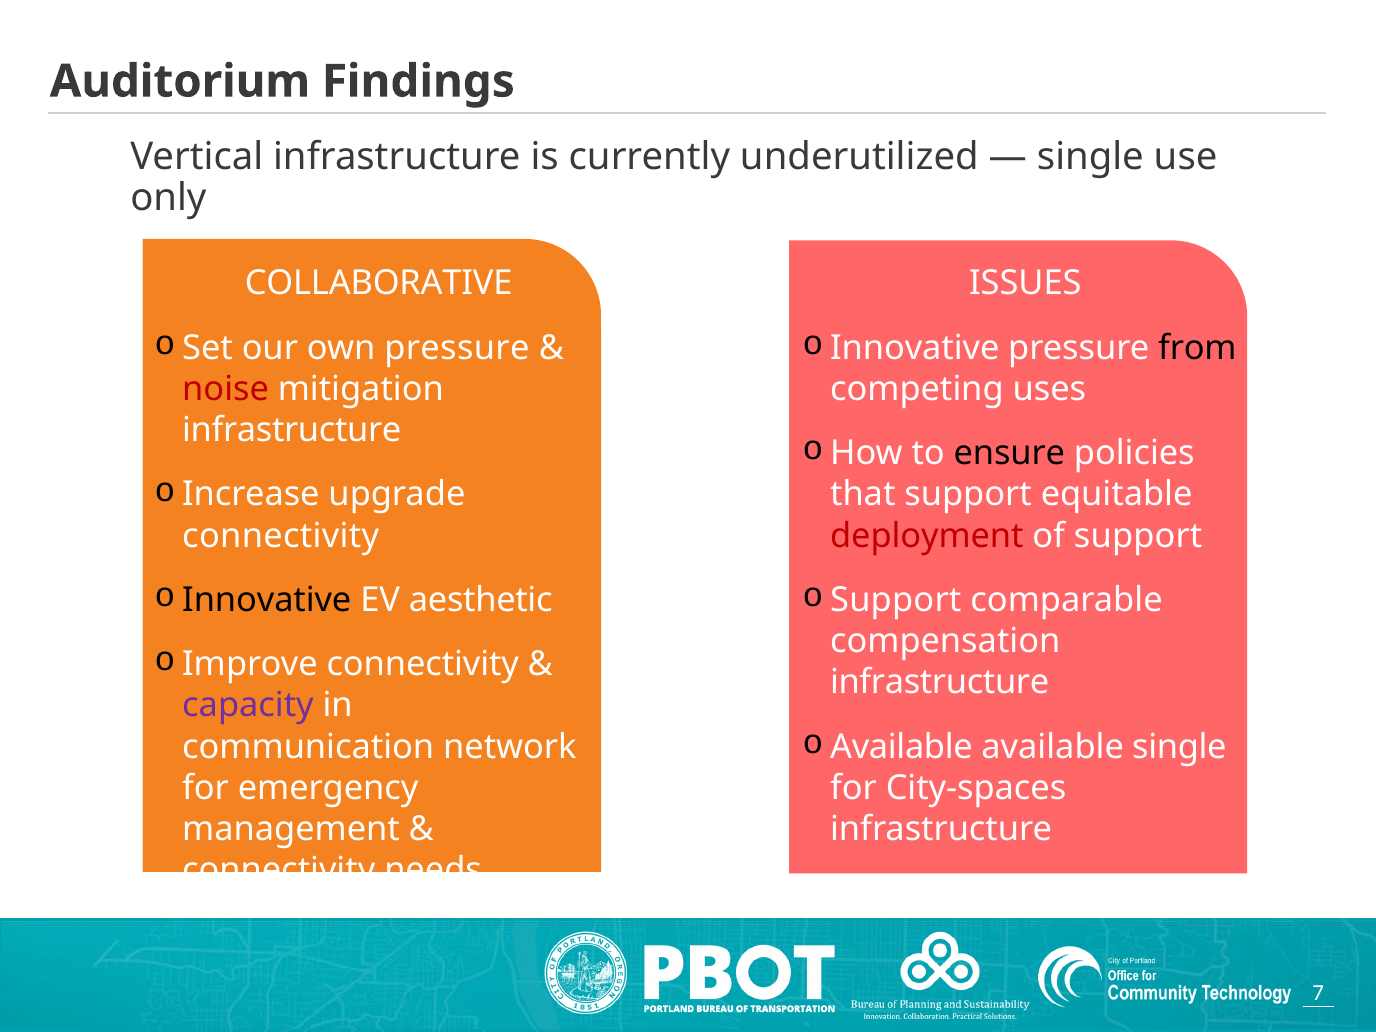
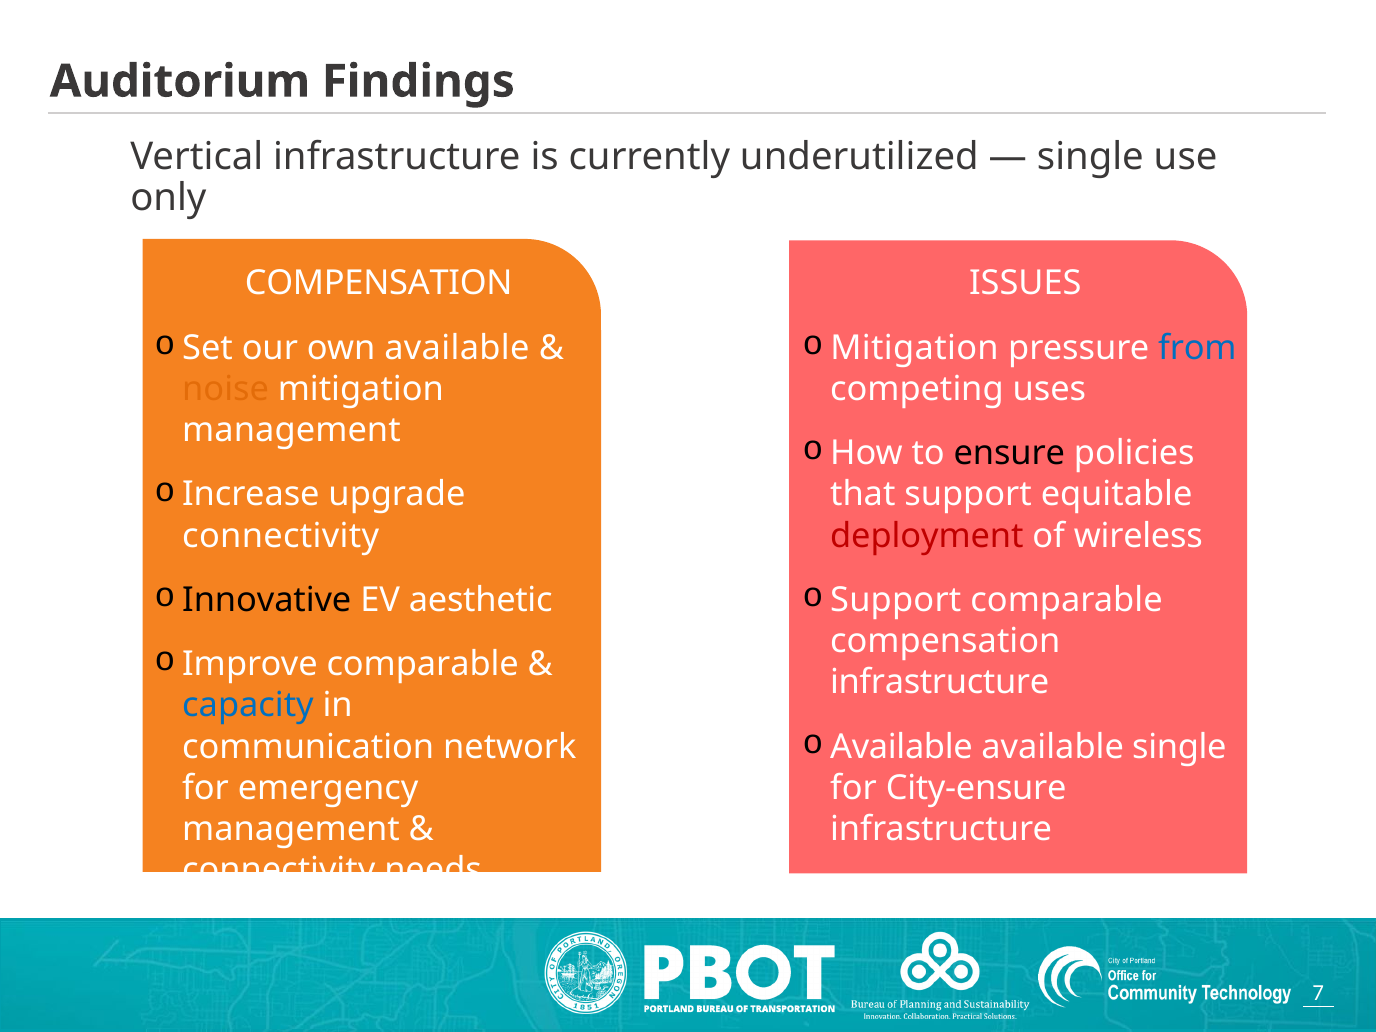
COLLABORATIVE: COLLABORATIVE -> COMPENSATION (379, 284)
own pressure: pressure -> available (457, 348)
Innovative: Innovative -> Mitigation (915, 348)
from colour: black -> blue (1197, 348)
noise colour: red -> orange (226, 389)
infrastructure: infrastructure -> management (291, 430)
of support: support -> wireless (1138, 536)
Improve connectivity: connectivity -> comparable (423, 664)
capacity colour: purple -> blue (248, 705)
City-spaces: City-spaces -> City-ensure (976, 788)
